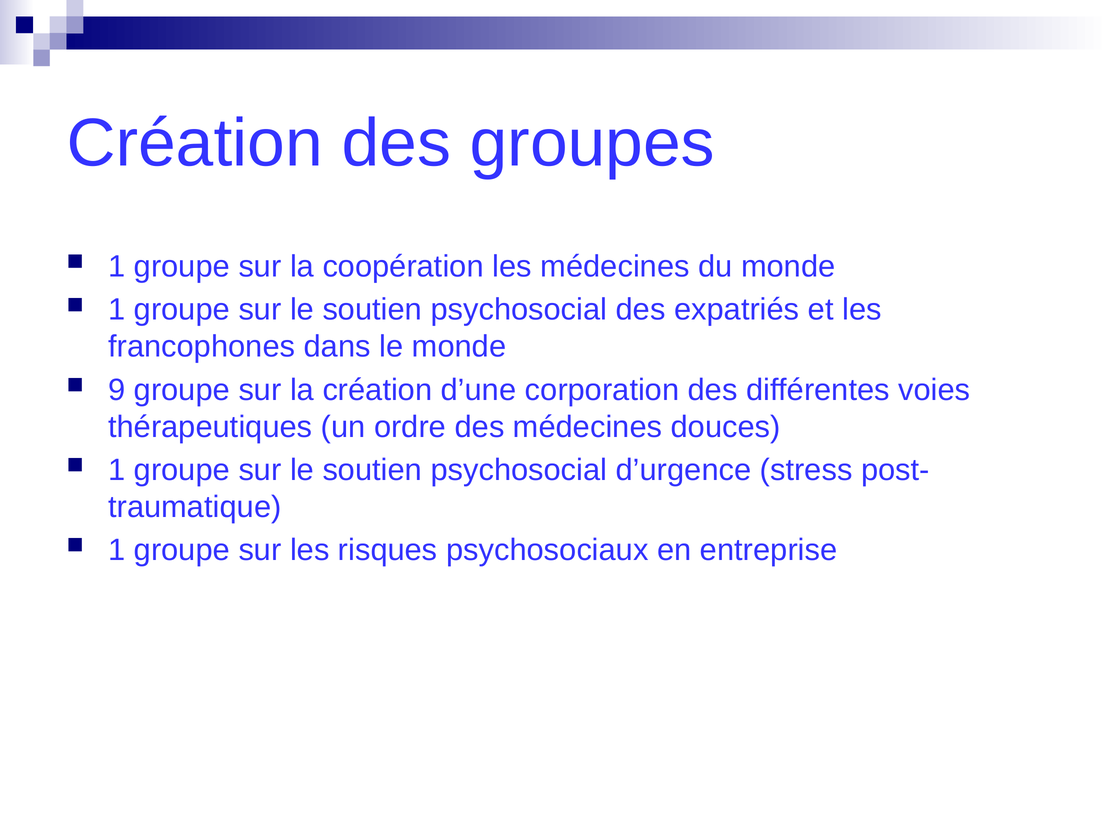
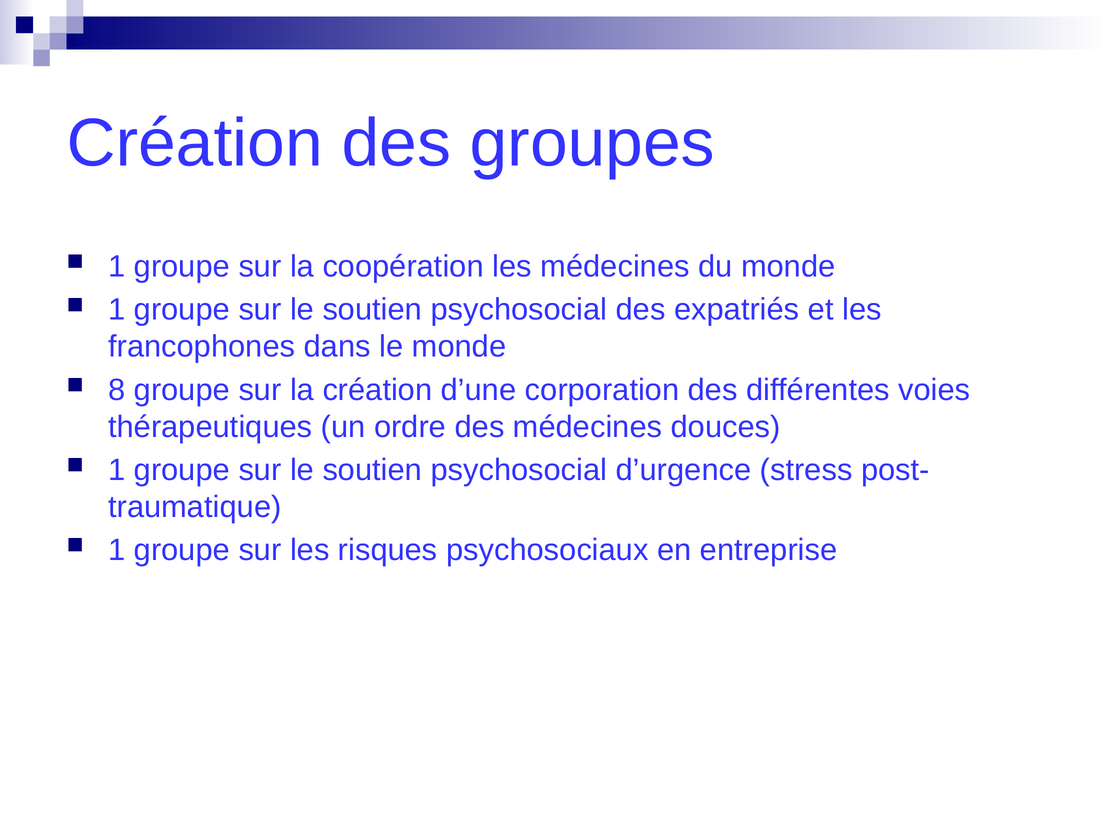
9: 9 -> 8 (117, 390)
